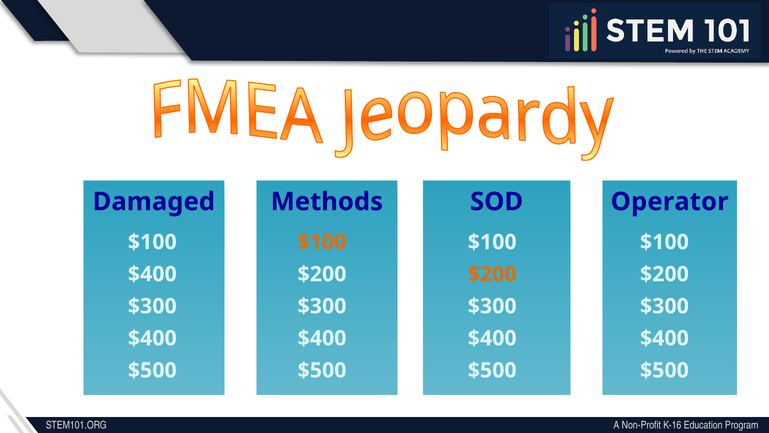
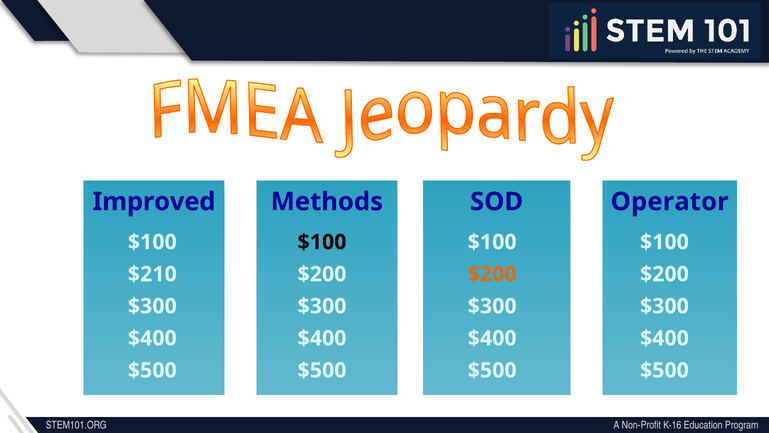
Damaged: Damaged -> Improved (154, 202)
$100 colour: orange -> black (322, 242)
$400: $400 -> $210 (152, 274)
